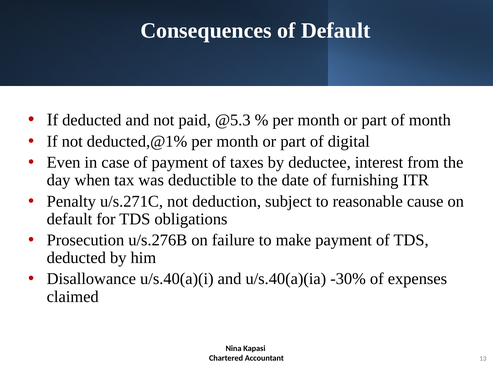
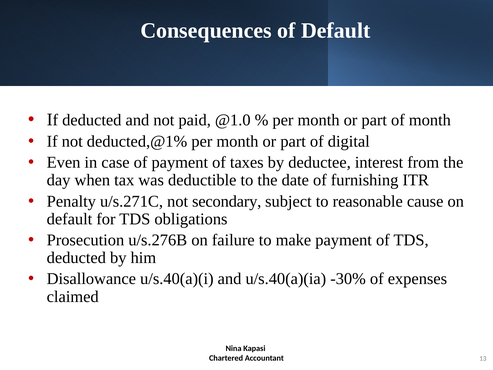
@5.3: @5.3 -> @1.0 (233, 120)
deduction: deduction -> secondary (227, 201)
